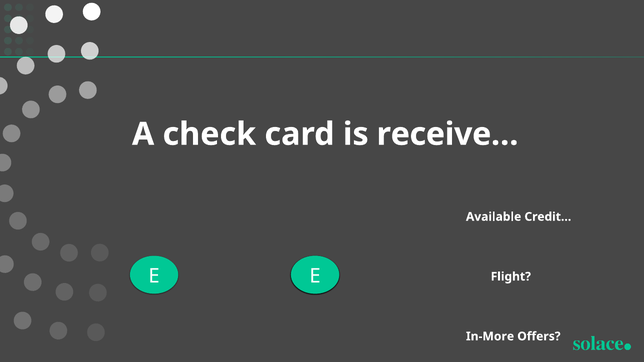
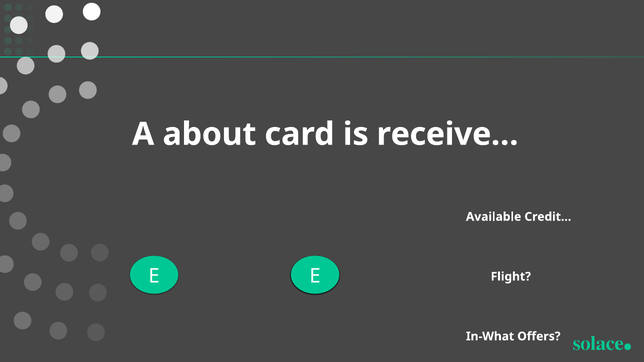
check: check -> about (209, 134)
In-More: In-More -> In-What (490, 337)
